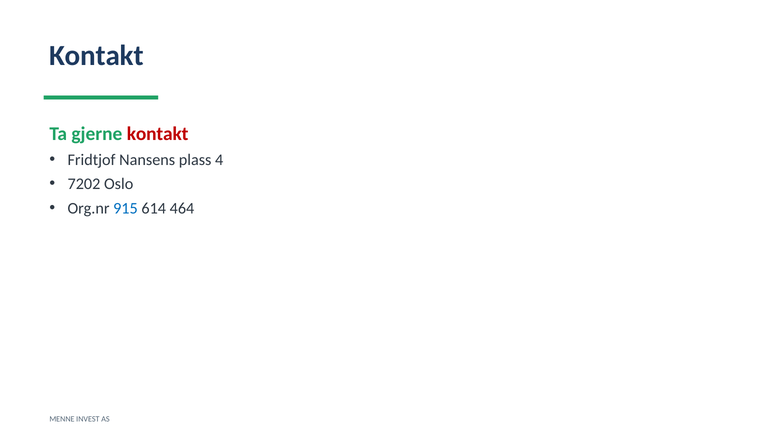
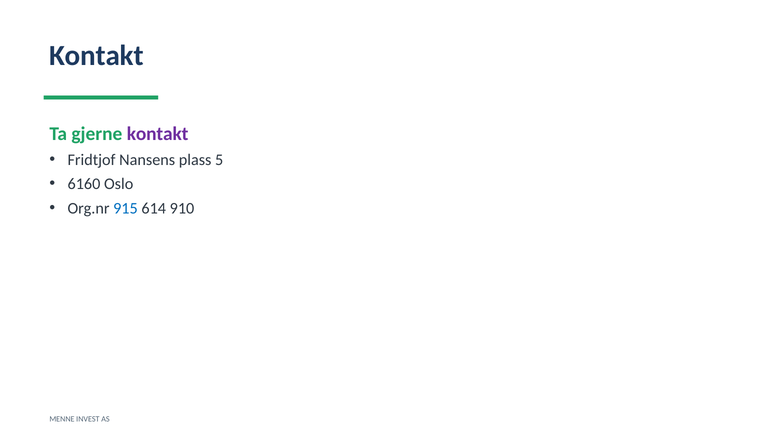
kontakt colour: red -> purple (158, 134)
4: 4 -> 5 (219, 160)
7202: 7202 -> 6160 (84, 184)
464: 464 -> 910 (182, 208)
